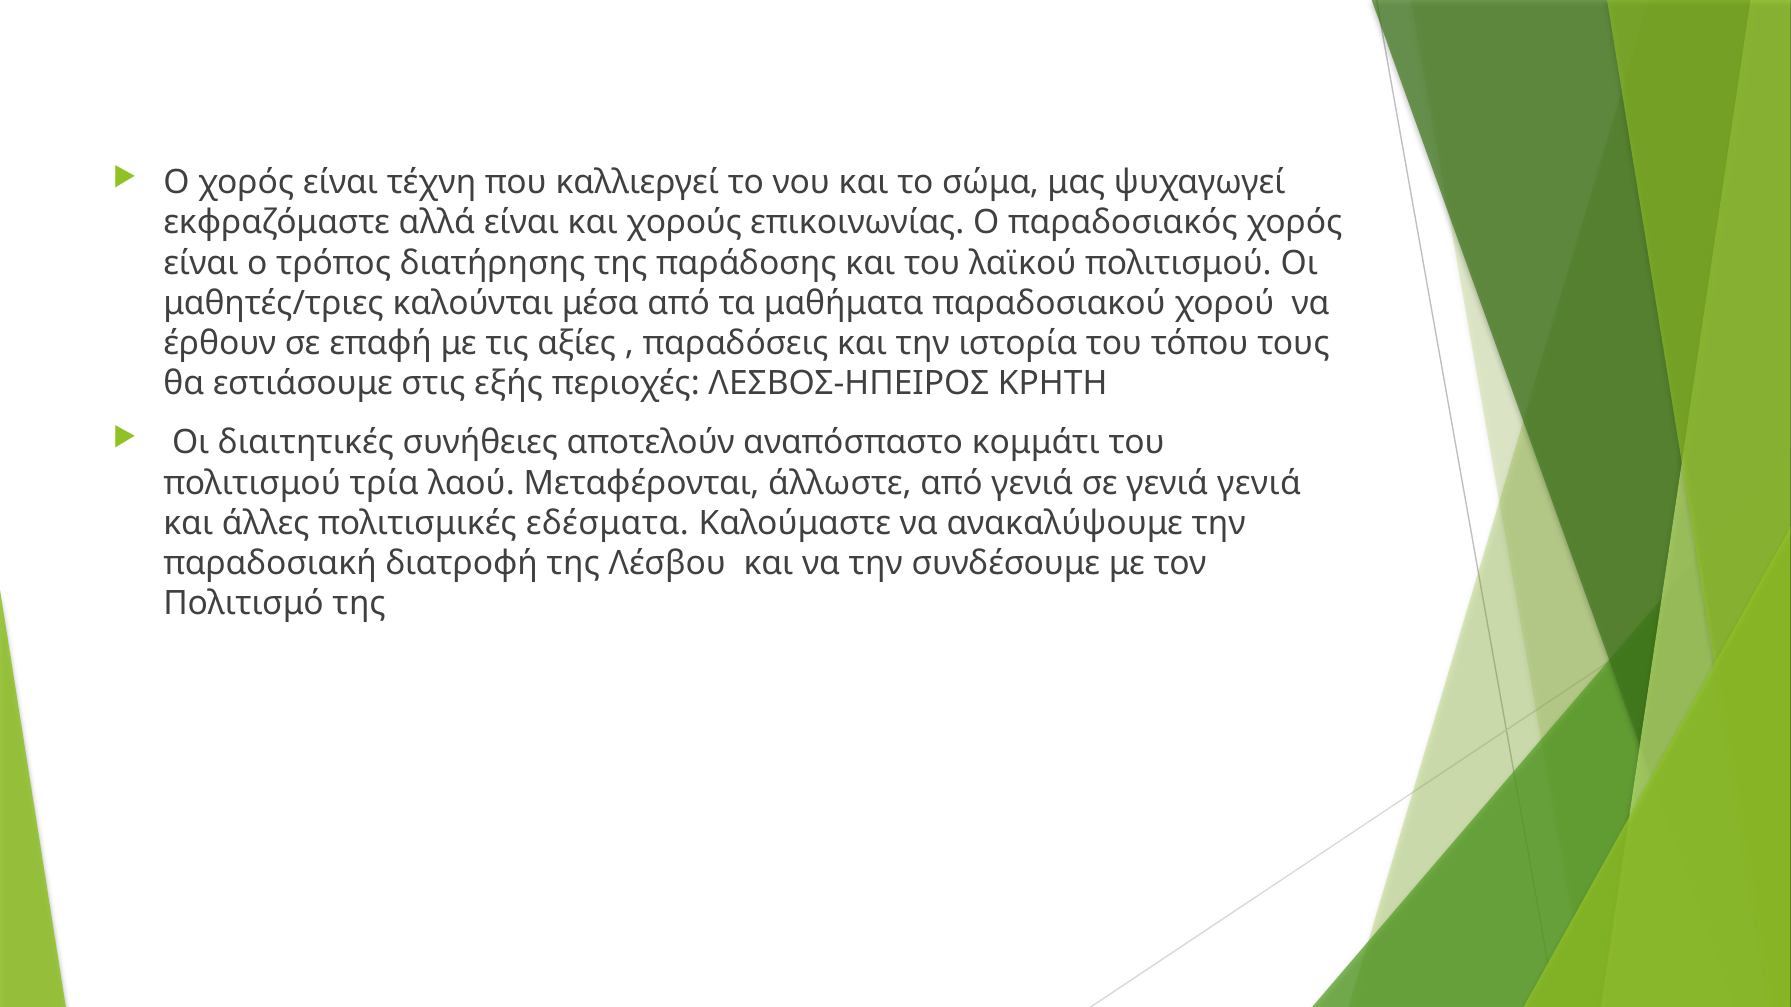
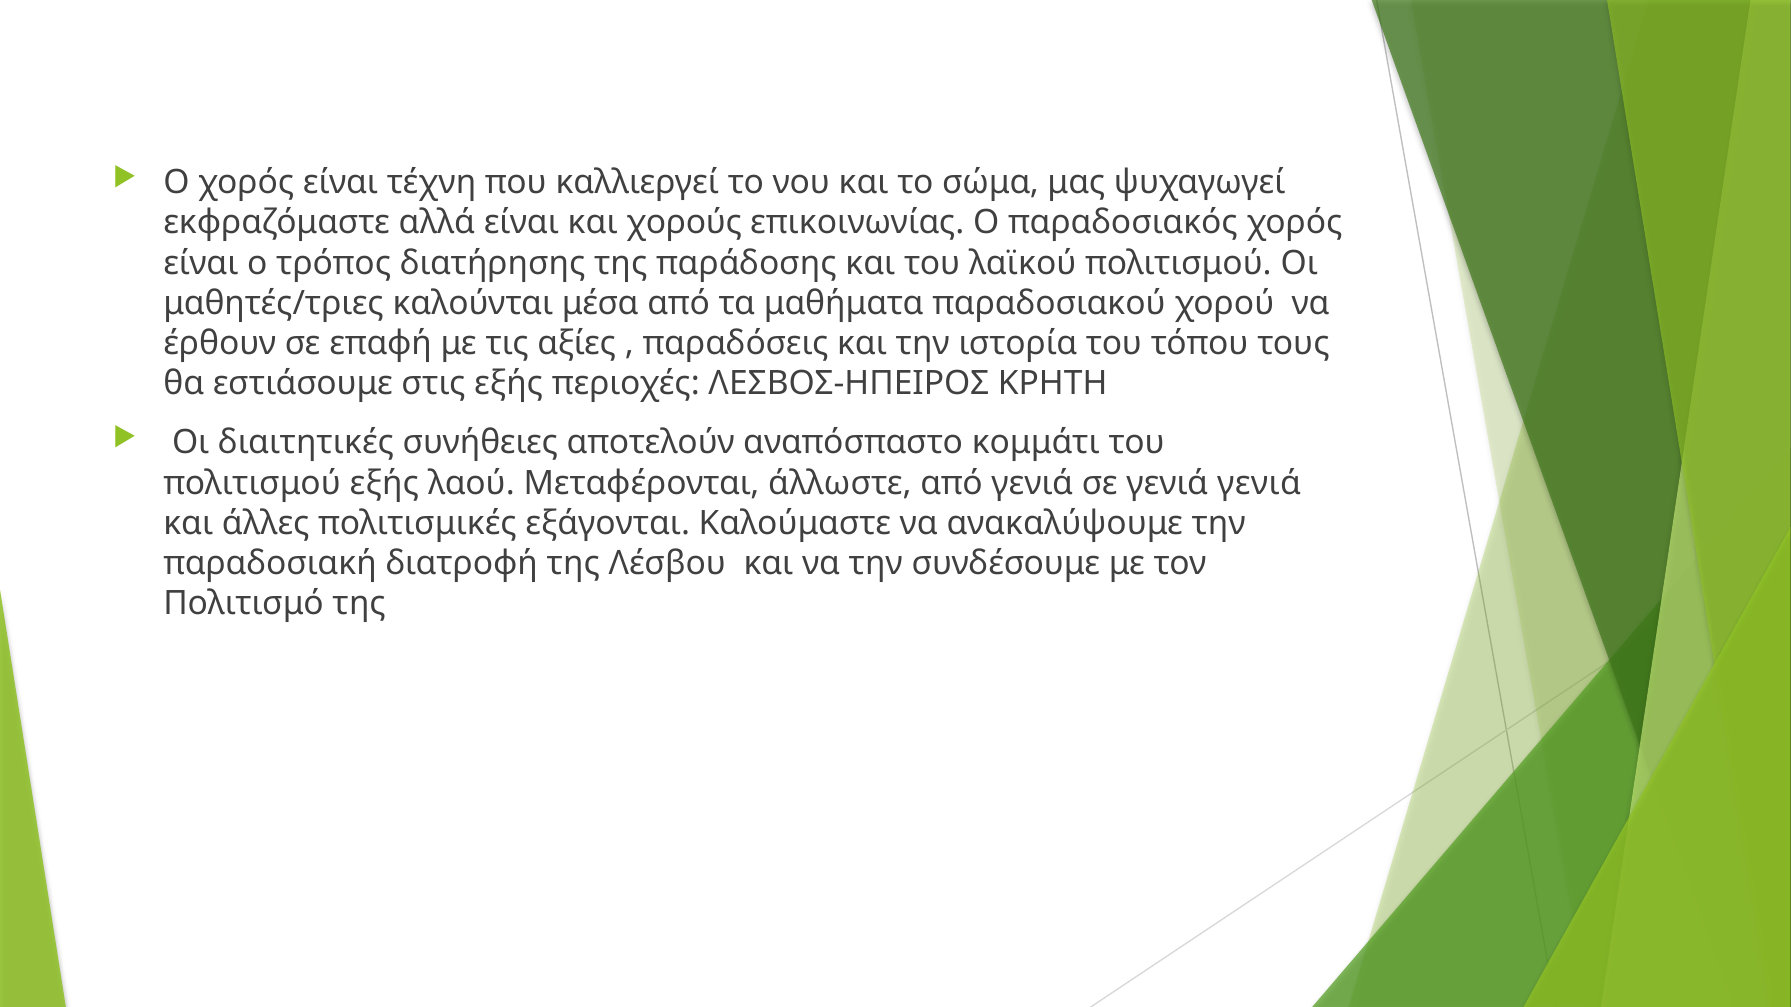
πολιτισμού τρία: τρία -> εξής (384, 483)
εδέσματα: εδέσματα -> εξάγονται (608, 524)
